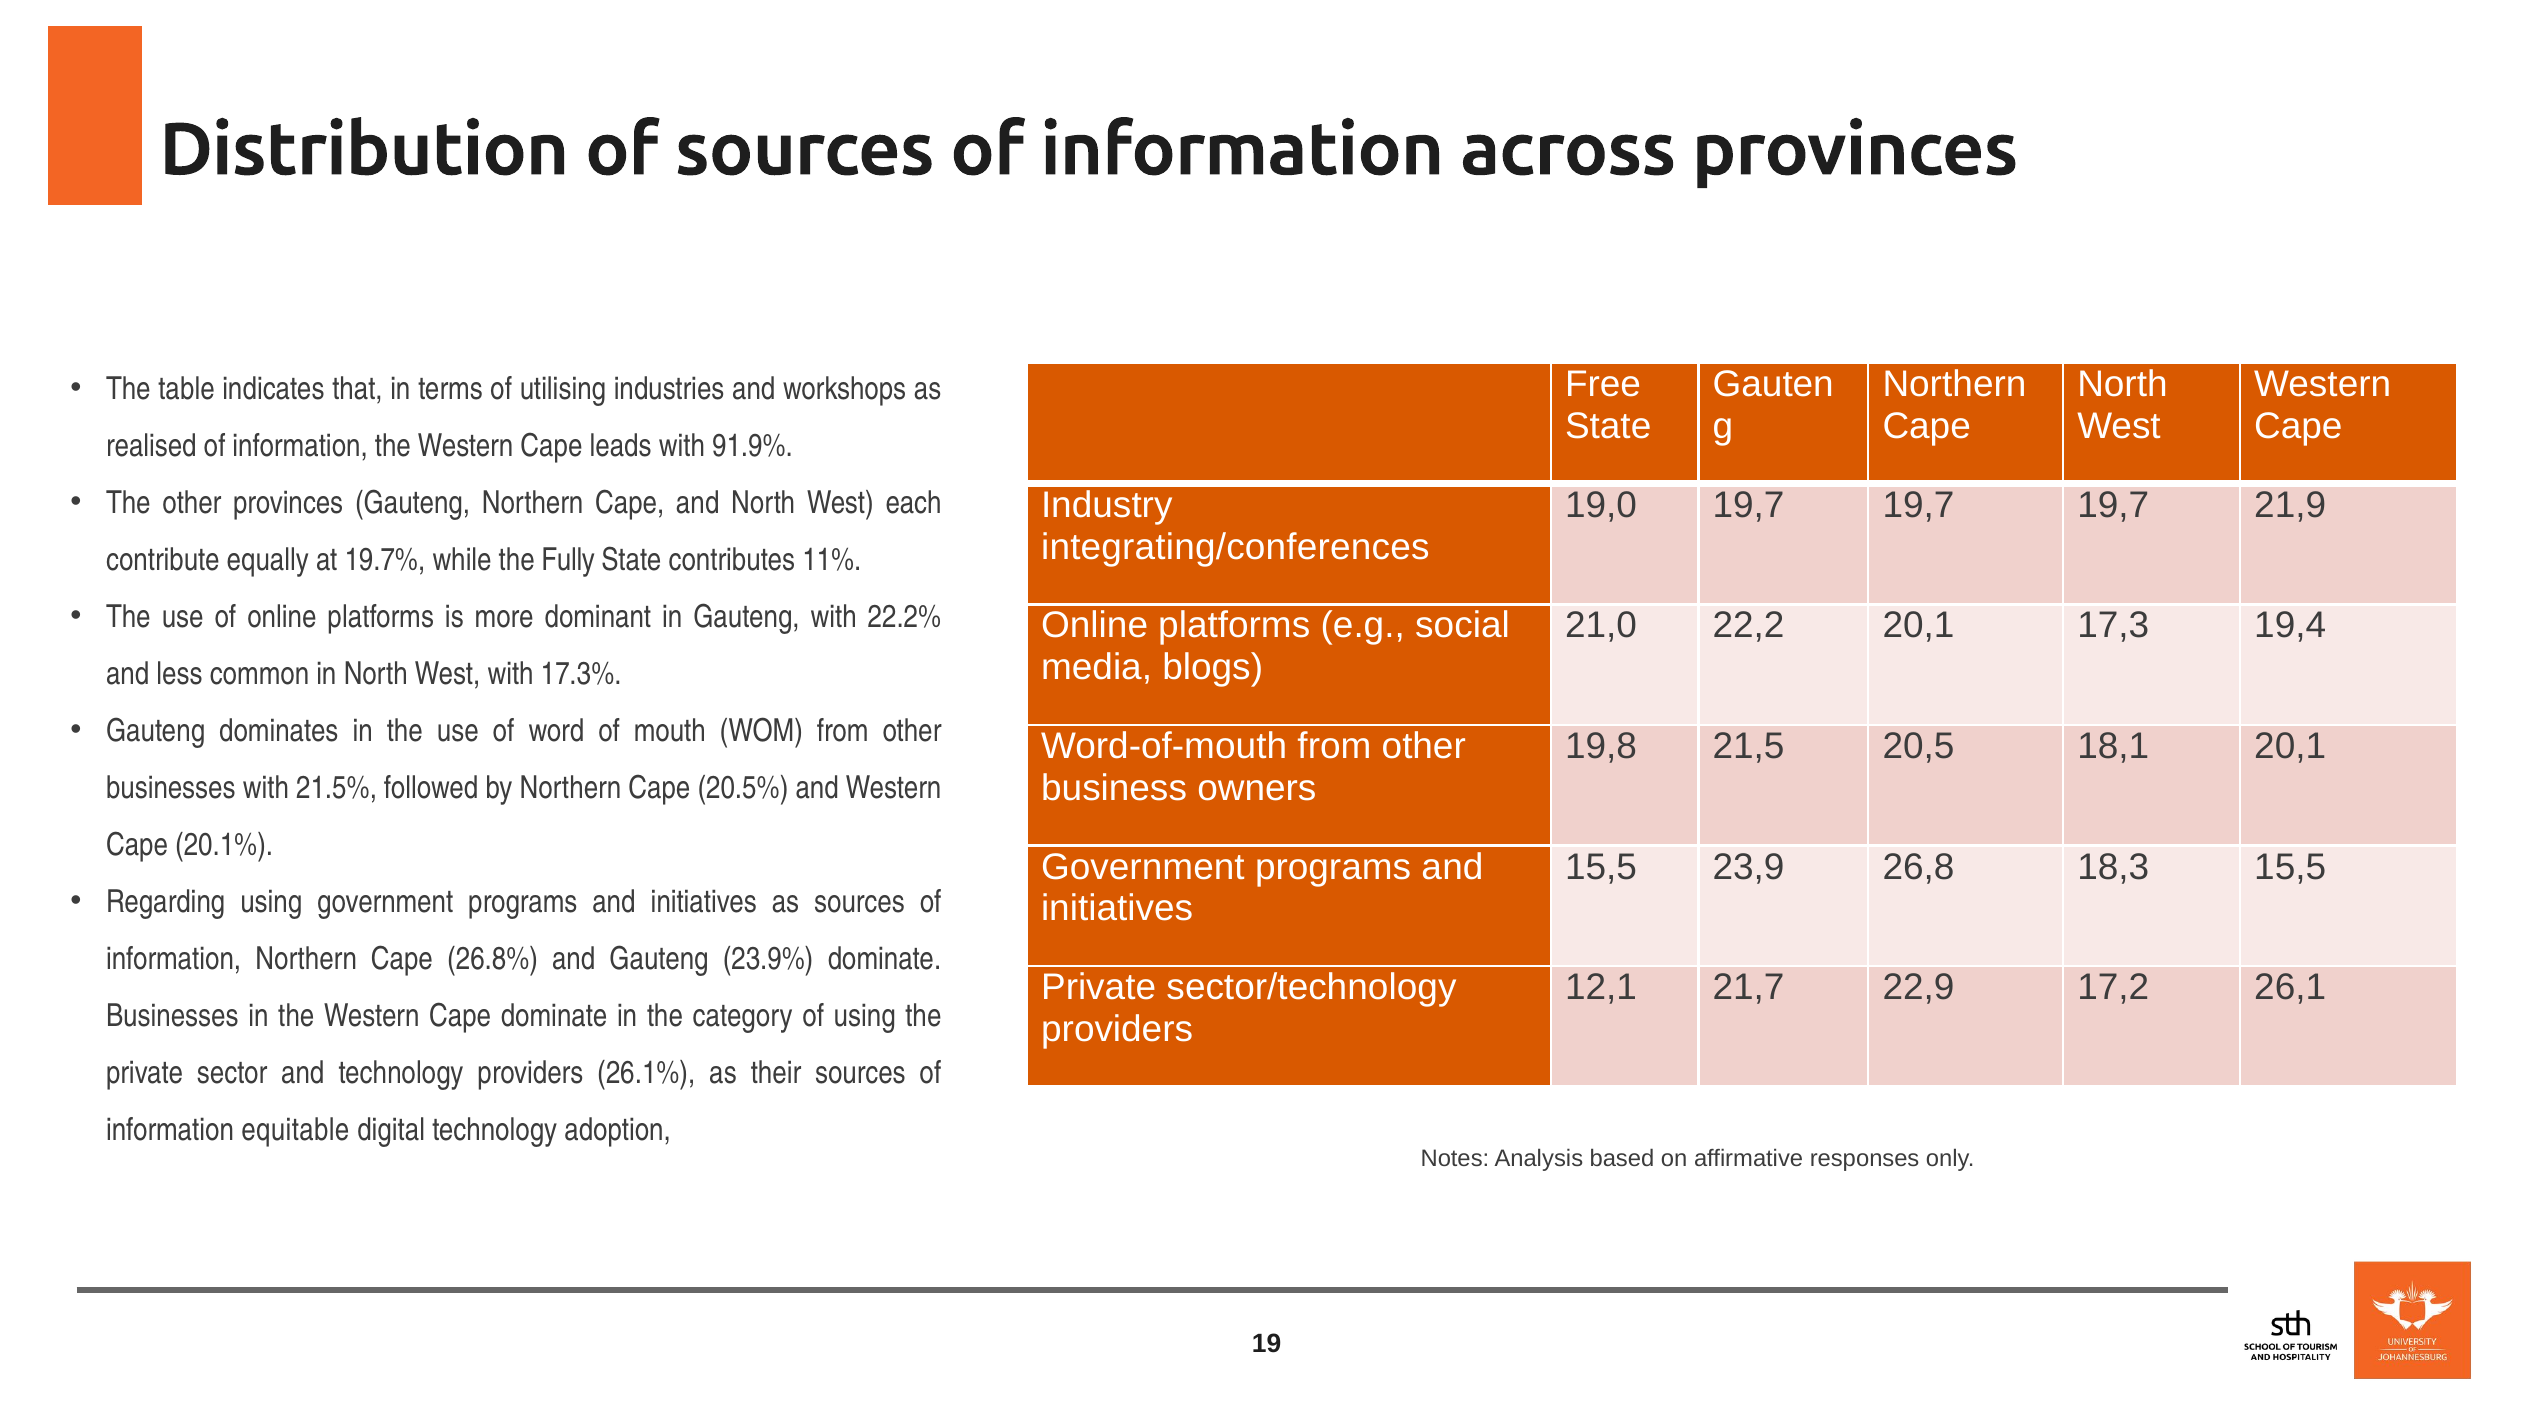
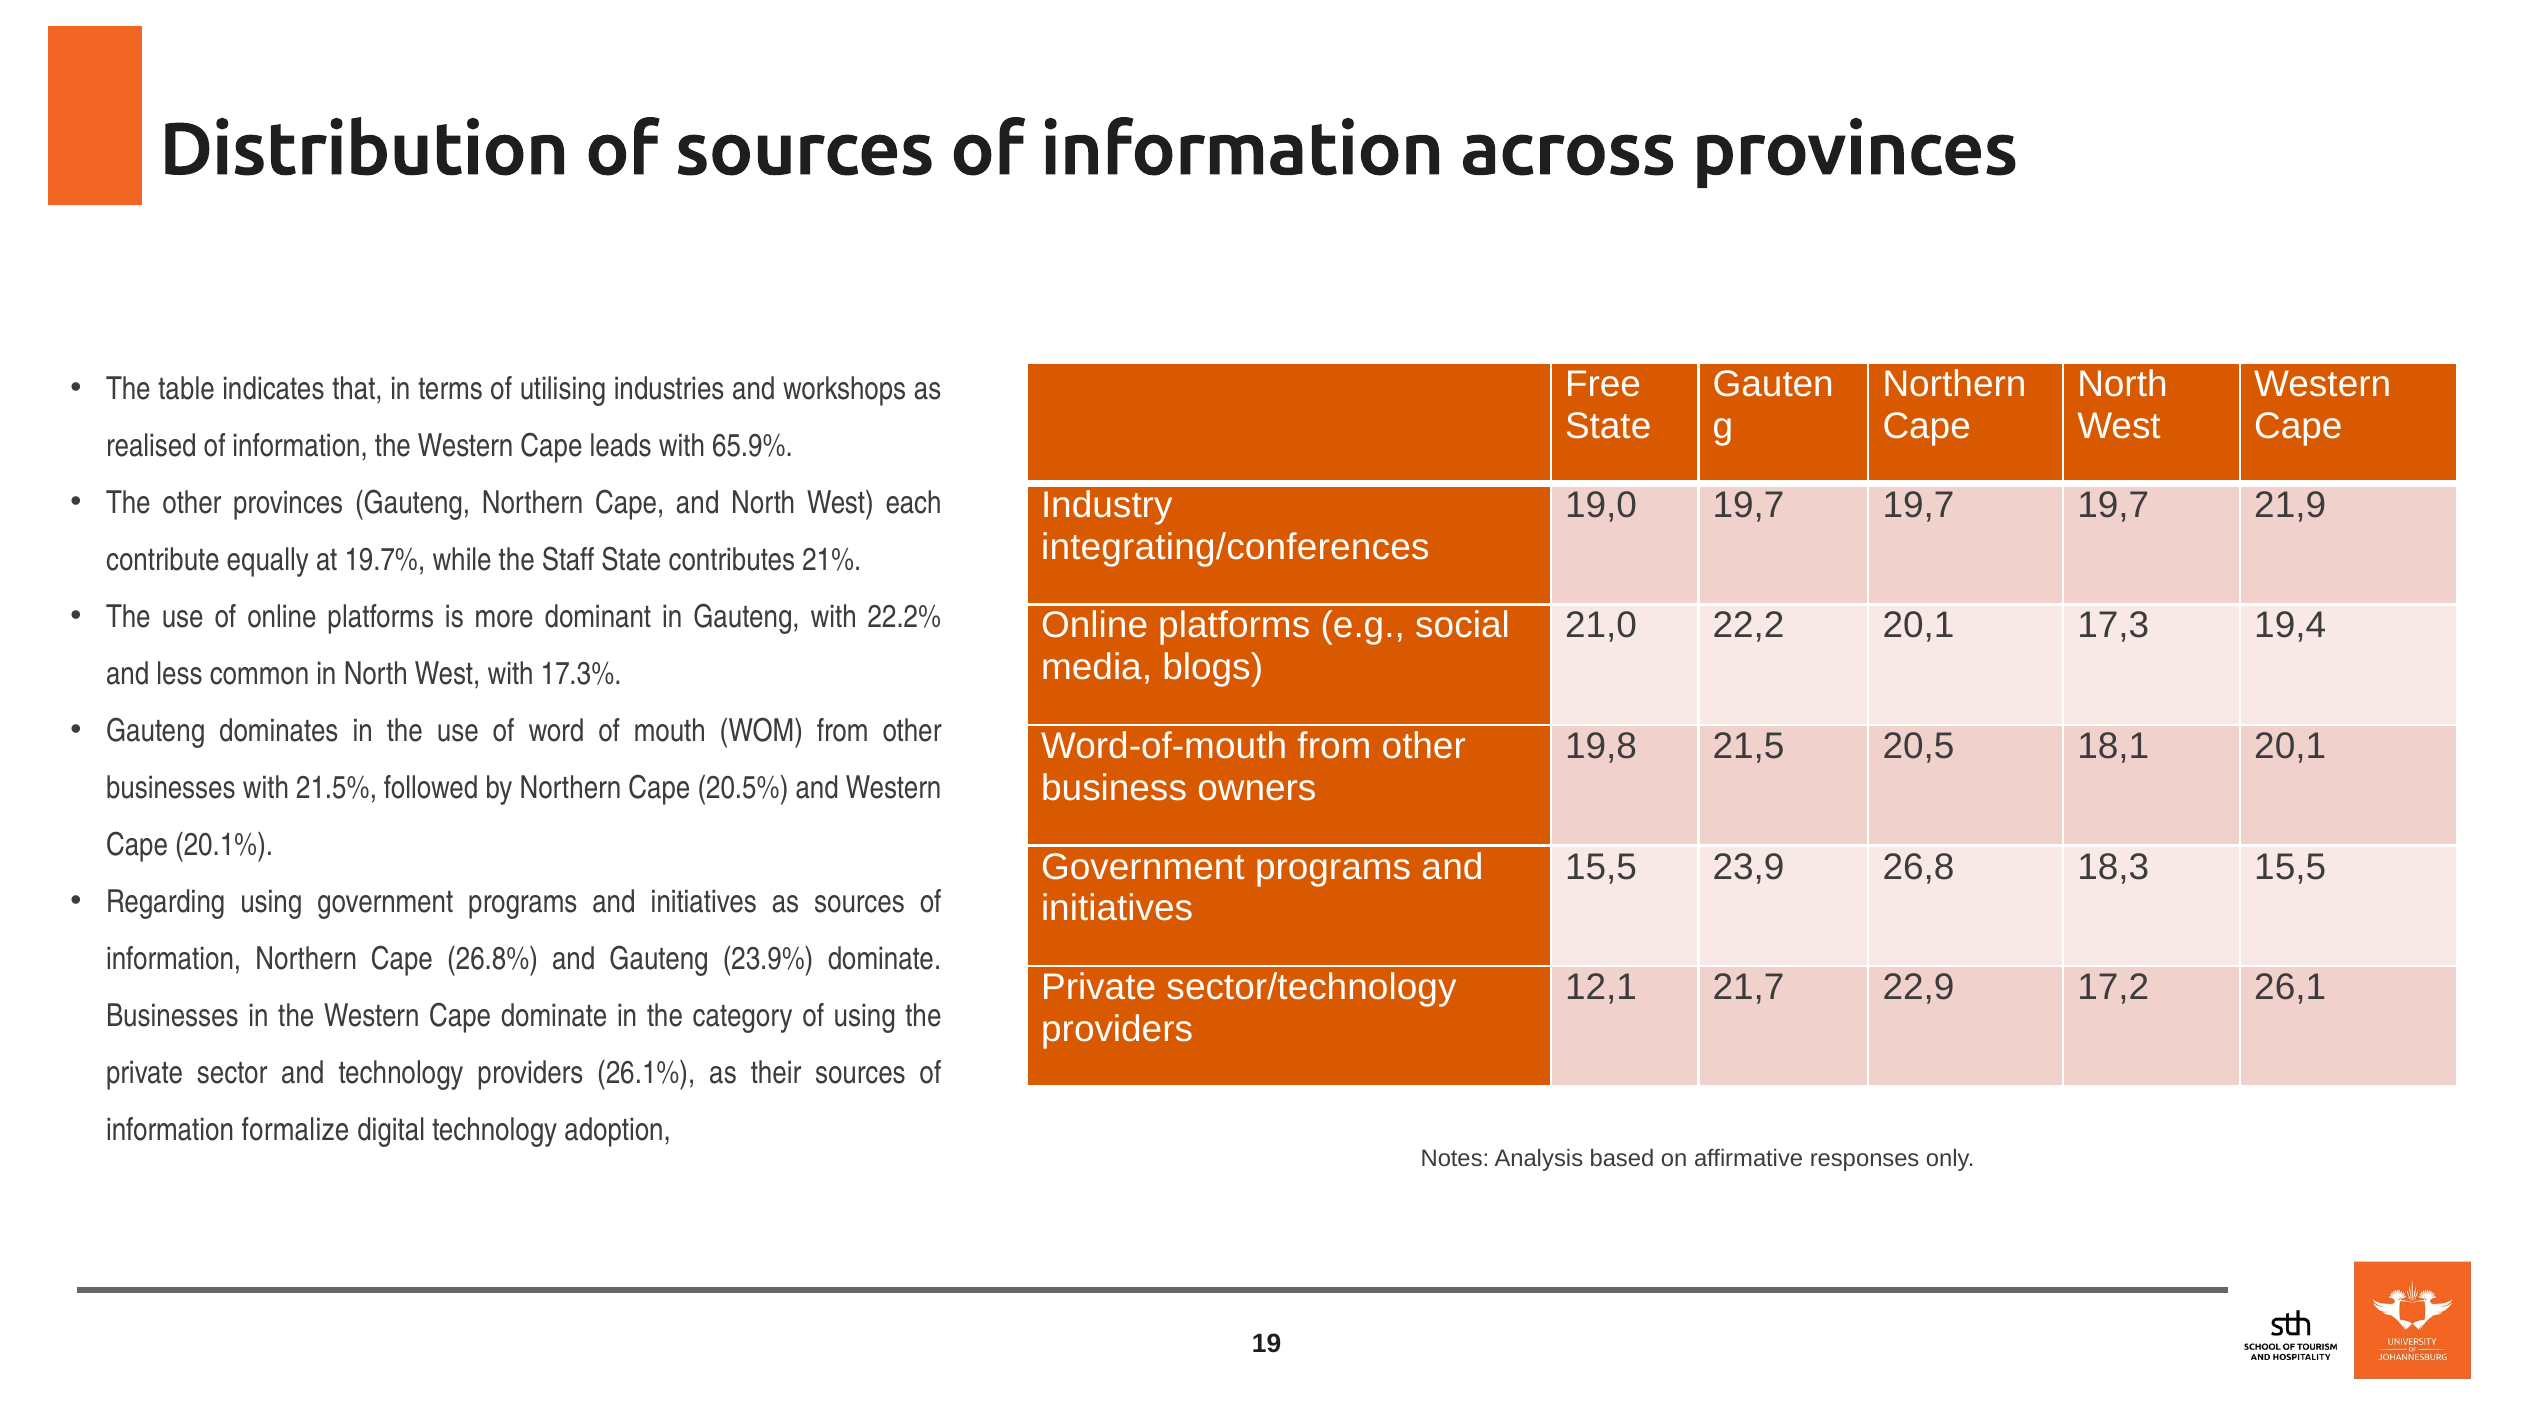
91.9%: 91.9% -> 65.9% (753, 446)
Fully: Fully -> Staff (568, 560)
11%: 11% -> 21% (832, 560)
equitable: equitable -> formalize (295, 1130)
